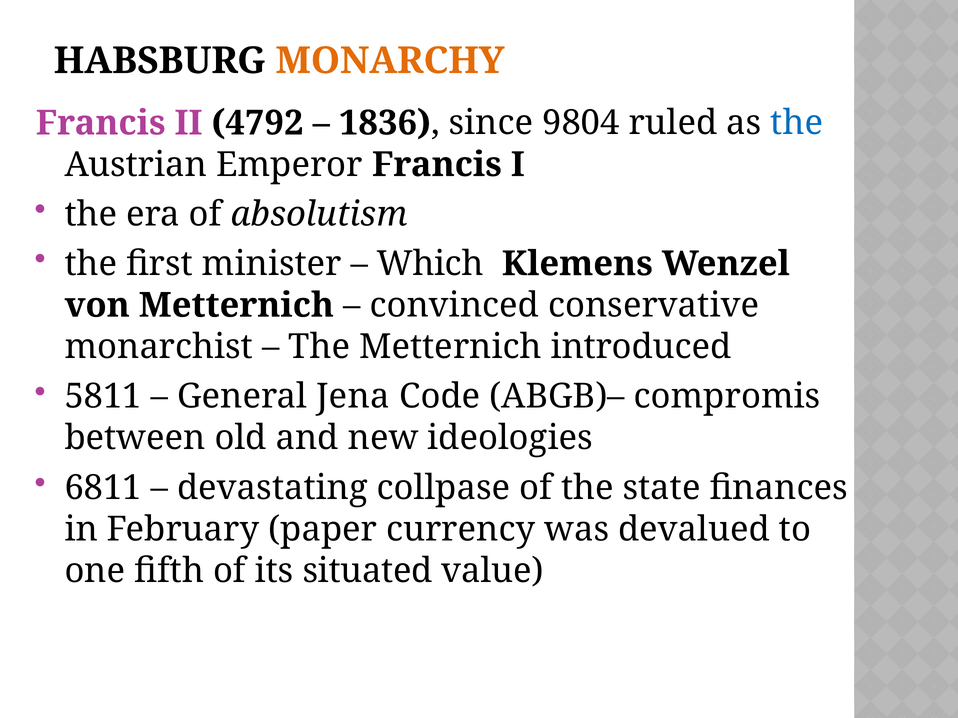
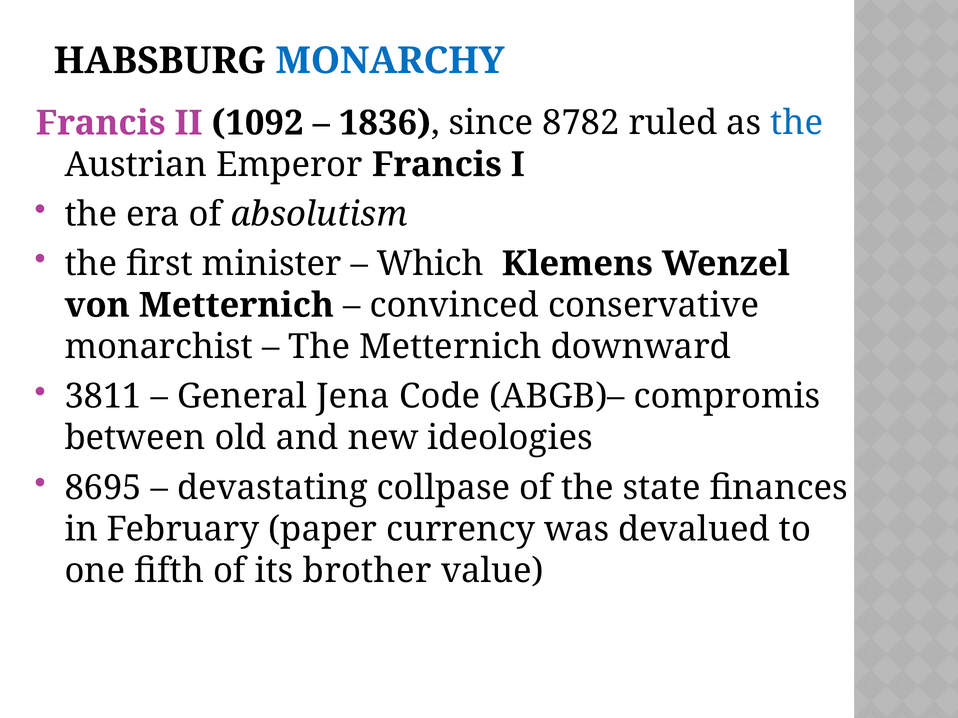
MONARCHY colour: orange -> blue (390, 61)
4792: 4792 -> 1092 (257, 123)
9804: 9804 -> 8782 (581, 123)
introduced: introduced -> downward (641, 347)
5811: 5811 -> 3811 (103, 397)
6811: 6811 -> 8695 (103, 488)
situated: situated -> brother (367, 571)
